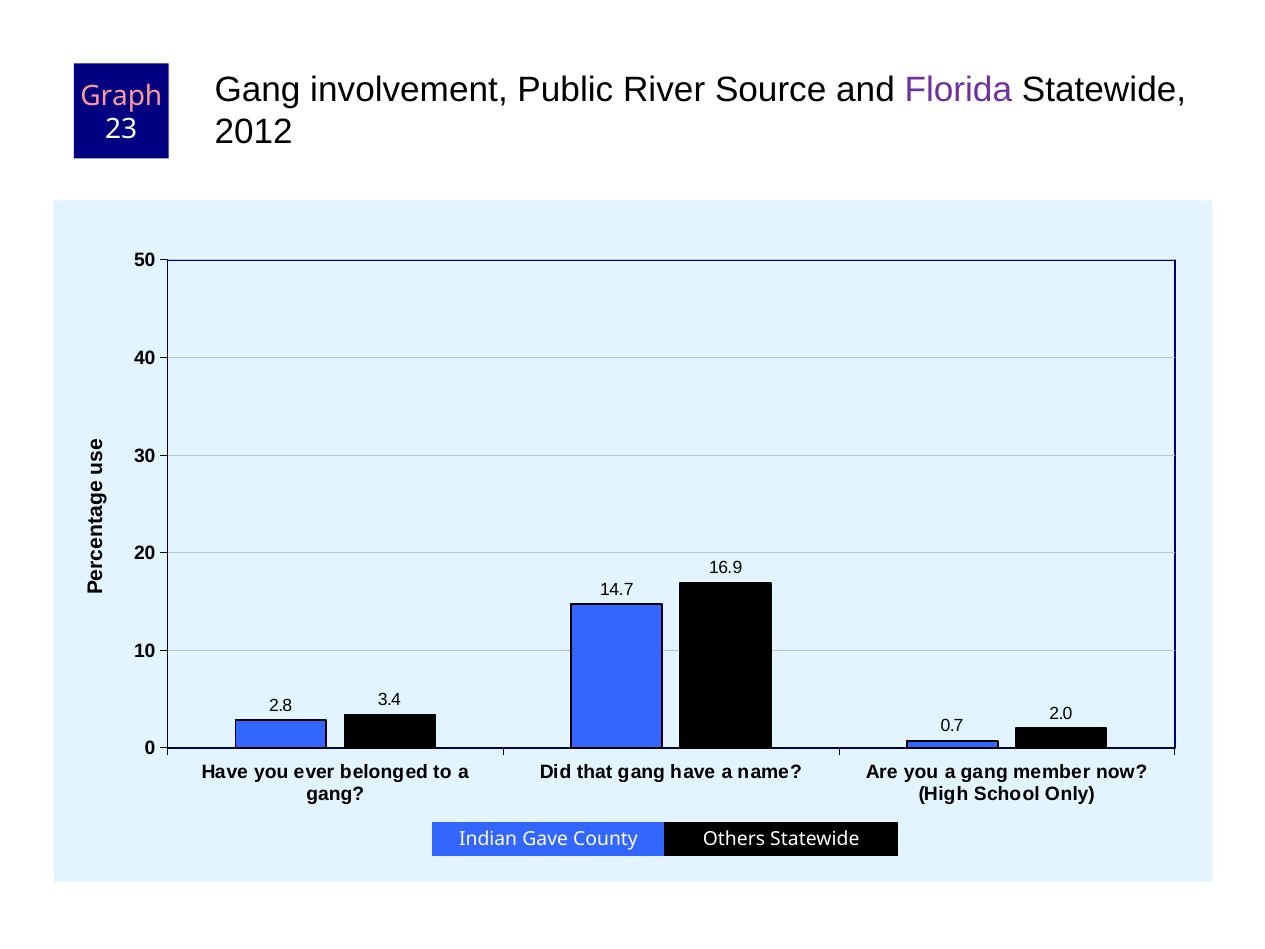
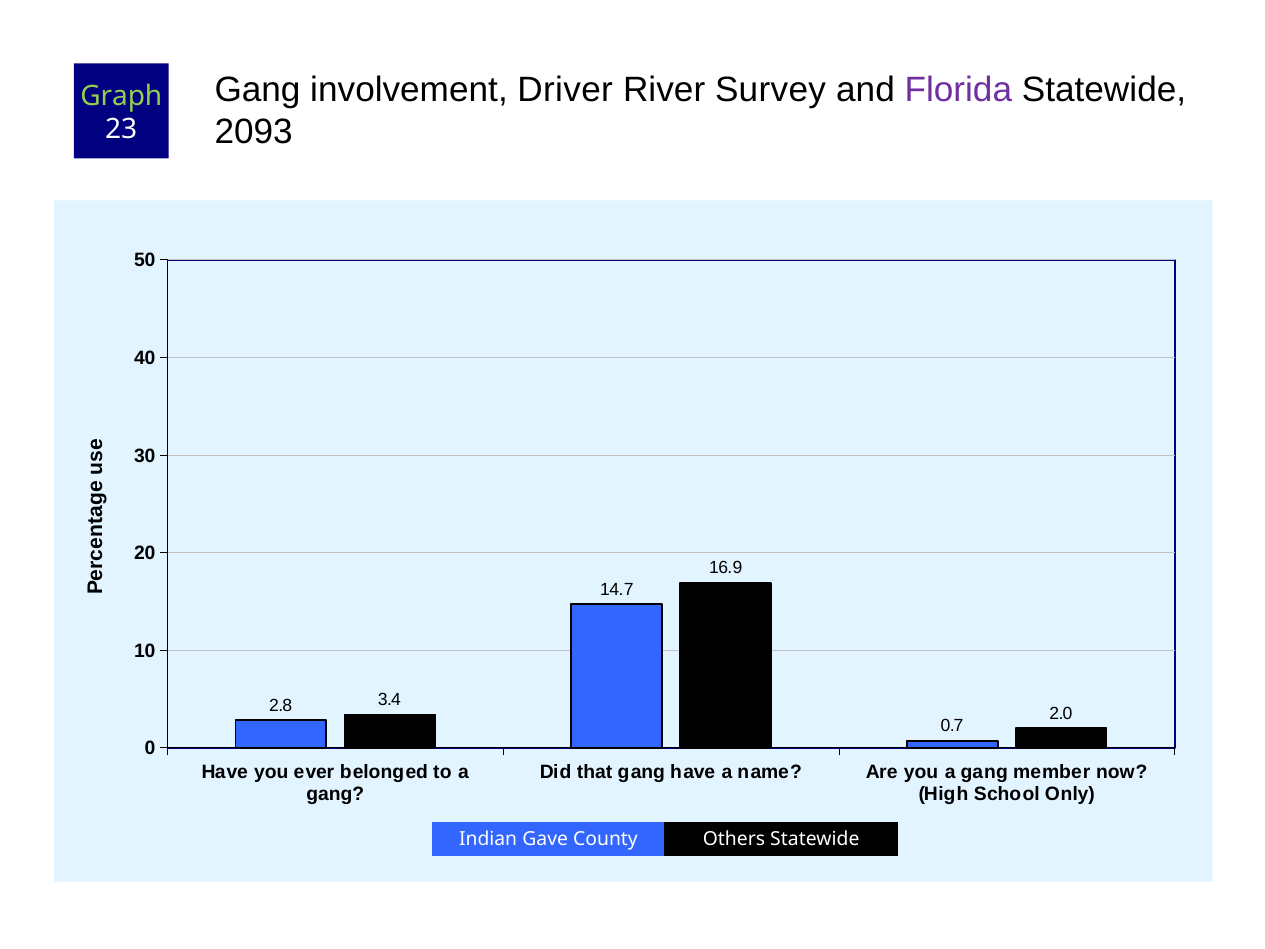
Public: Public -> Driver (565, 90)
Source: Source -> Survey (771, 90)
Graph colour: pink -> light green (121, 96)
2012: 2012 -> 2093 (254, 132)
